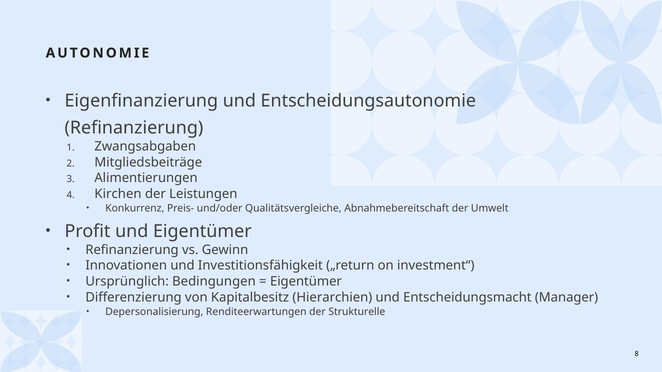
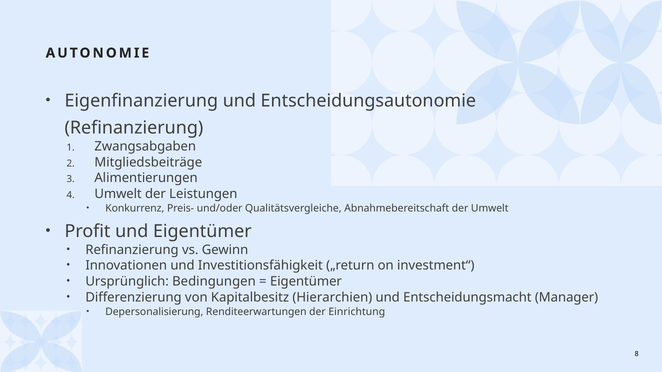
Kirchen: Kirchen -> Umwelt (118, 194)
Strukturelle: Strukturelle -> Einrichtung (357, 312)
